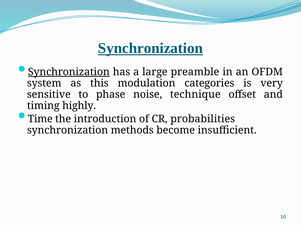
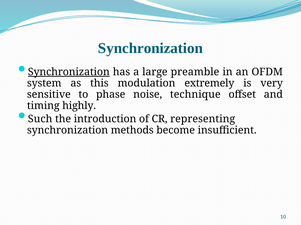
Synchronization underline: present -> none (150, 48)
categories: categories -> extremely (209, 83)
Time: Time -> Such (40, 119)
probabilities: probabilities -> representing (203, 119)
